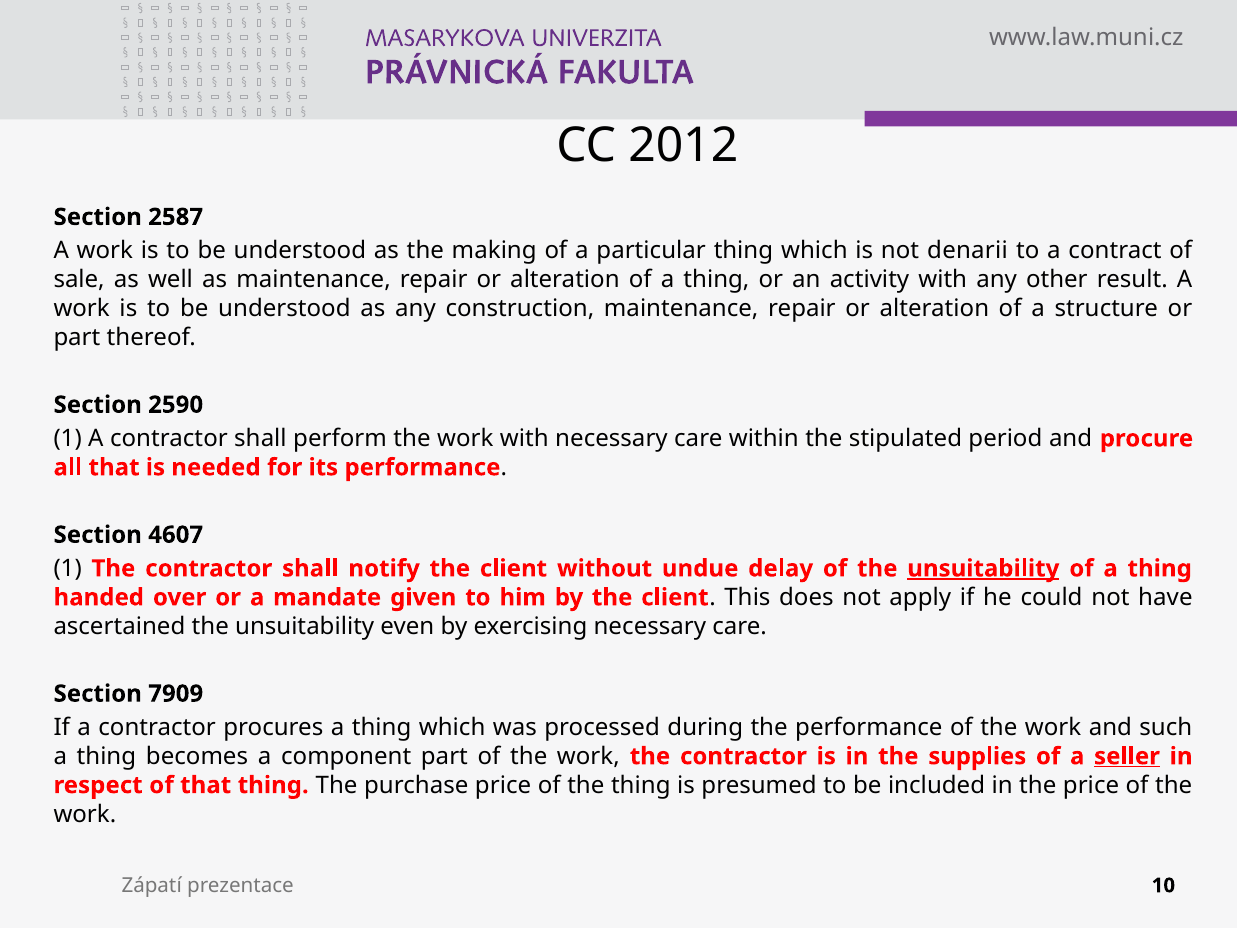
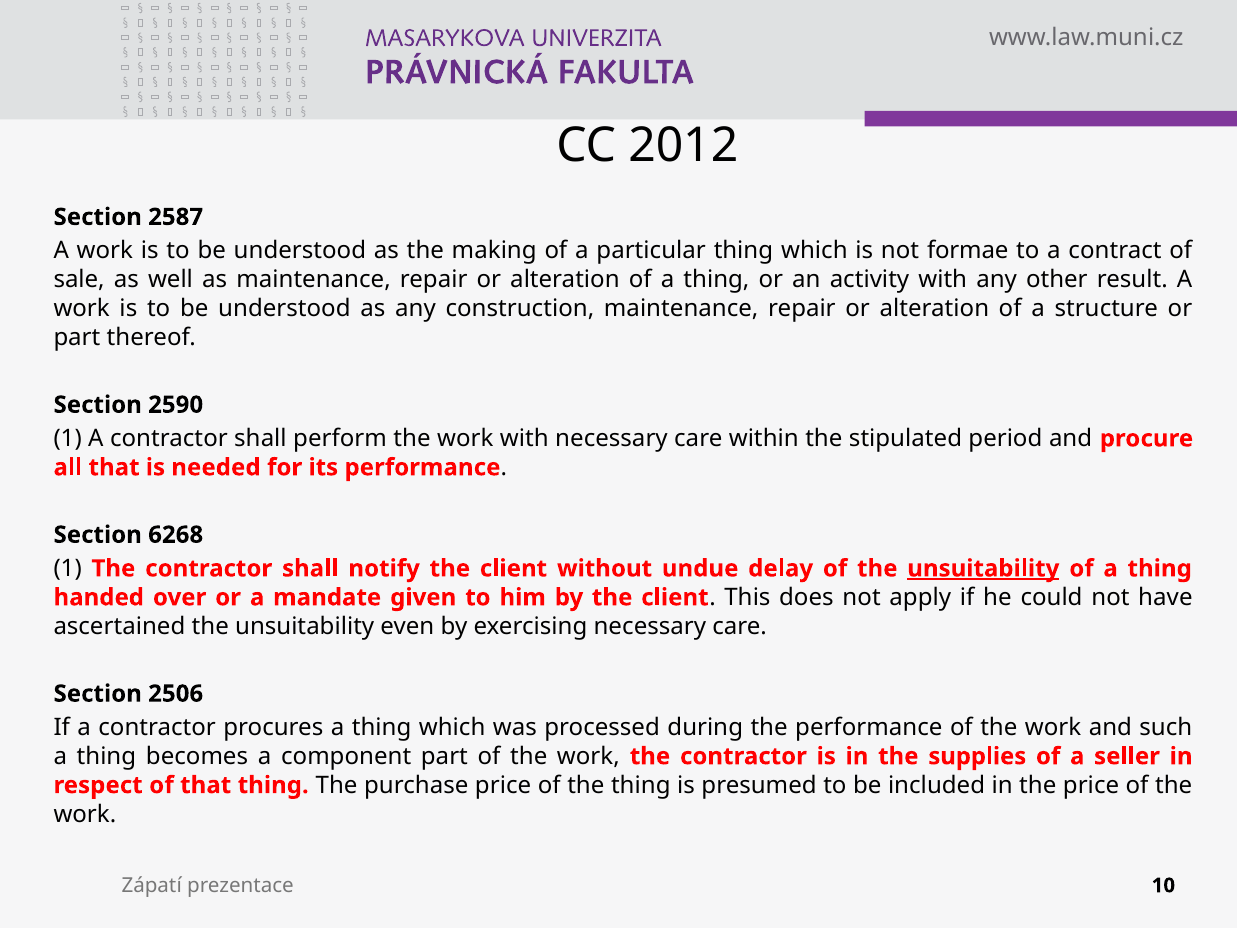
denarii: denarii -> formae (968, 251)
4607: 4607 -> 6268 (176, 535)
7909: 7909 -> 2506 (176, 694)
seller underline: present -> none (1127, 756)
